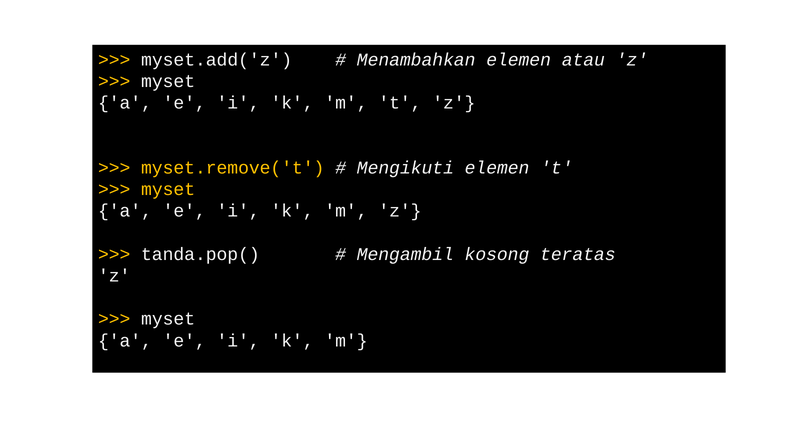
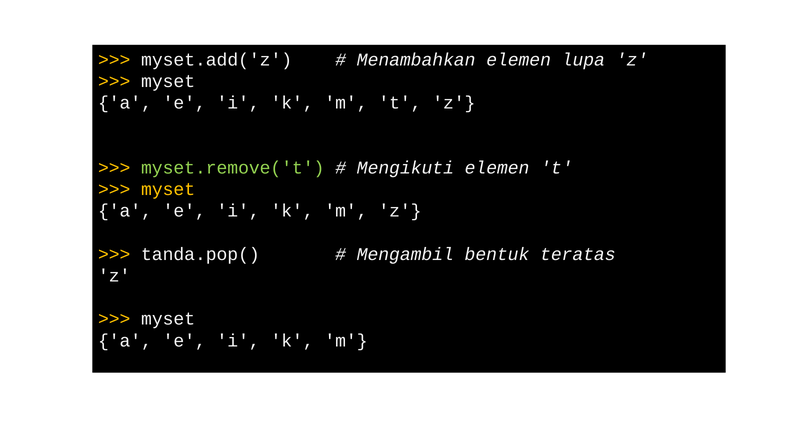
atau: atau -> lupa (583, 60)
myset.remove('t colour: yellow -> light green (233, 168)
kosong: kosong -> bentuk (497, 254)
